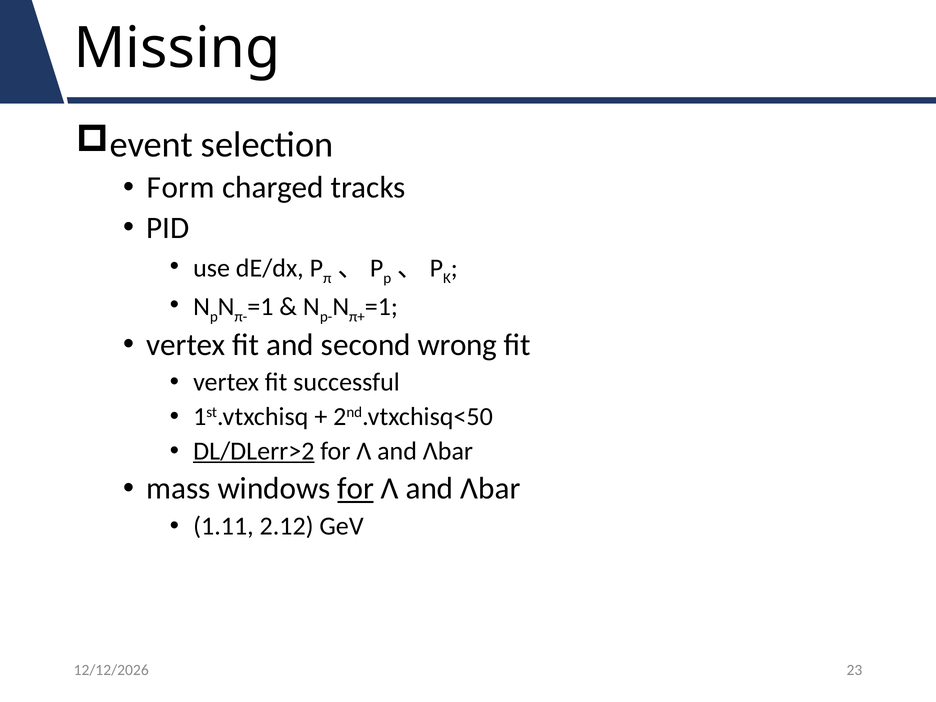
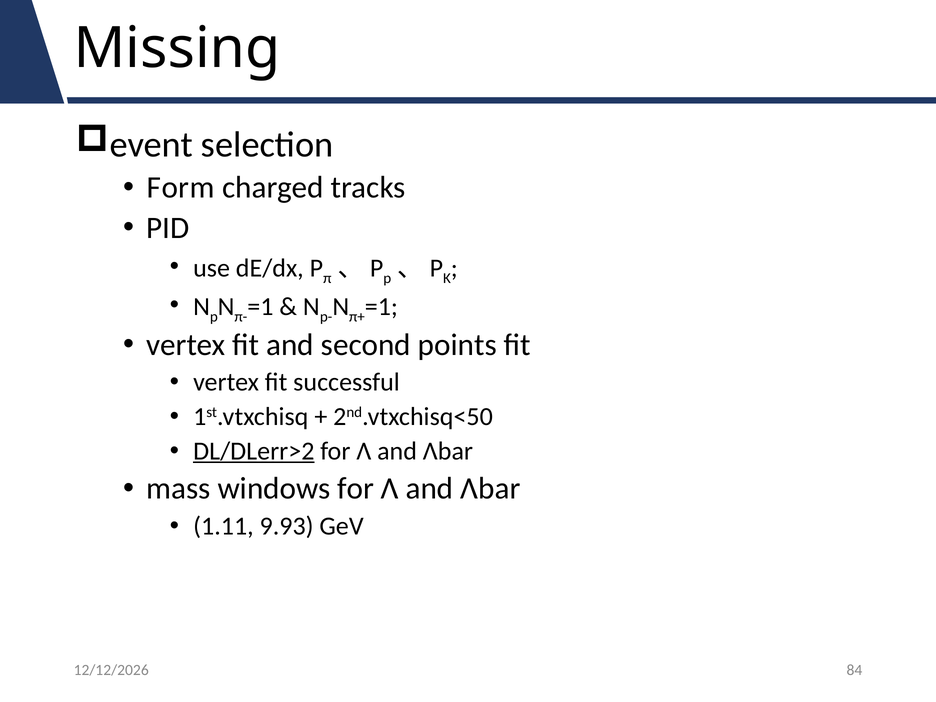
wrong: wrong -> points (457, 345)
for underline: present -> none (356, 489)
2.12: 2.12 -> 9.93 (287, 526)
23: 23 -> 84 (854, 670)
